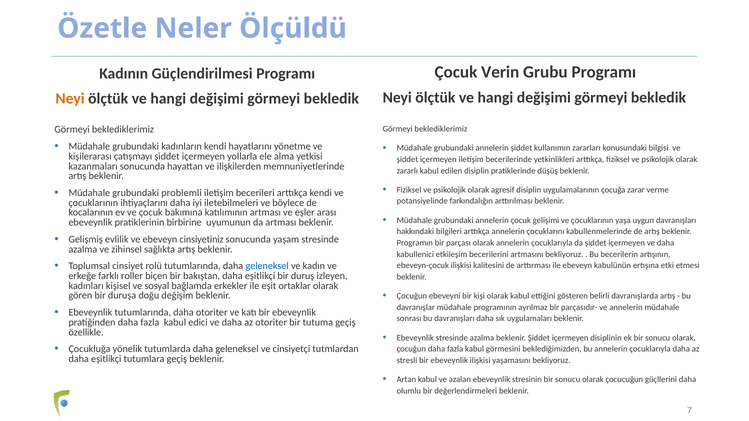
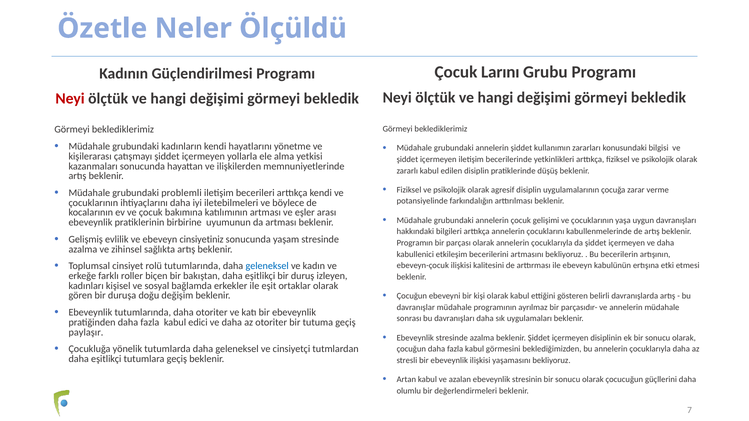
Verin: Verin -> Larını (500, 72)
Neyi colour: orange -> red (70, 98)
özellikle: özellikle -> paylaşır (86, 332)
